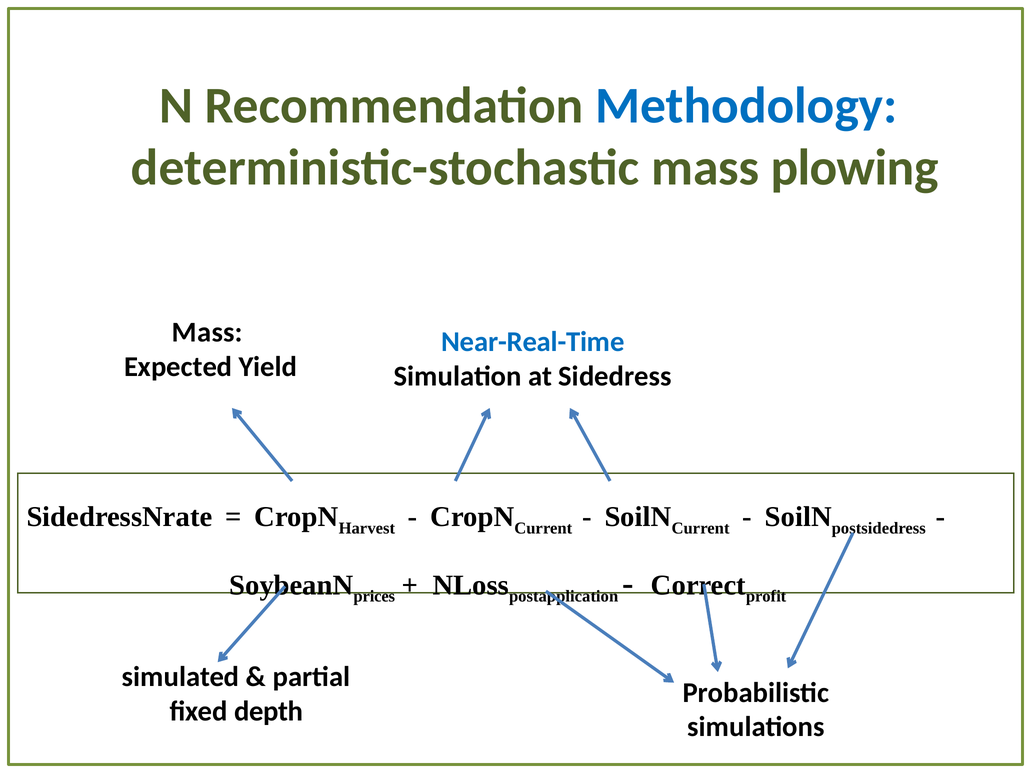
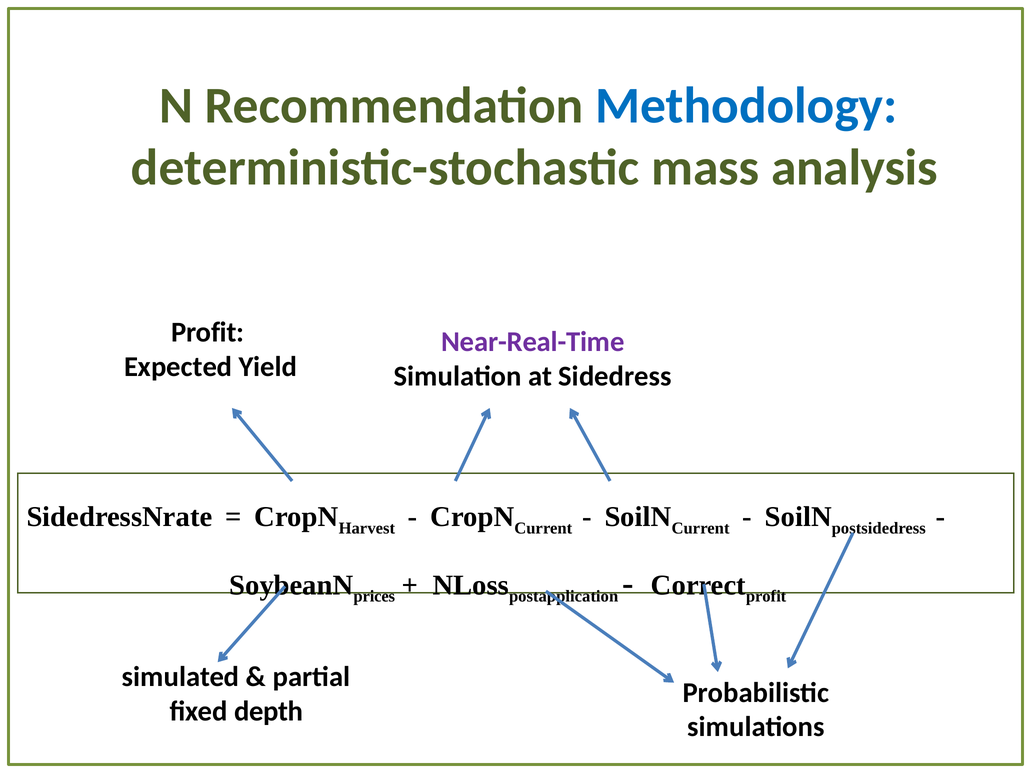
plowing: plowing -> analysis (854, 168)
Mass: Mass -> Profit (208, 332)
Near-Real-Time colour: blue -> purple (533, 342)
